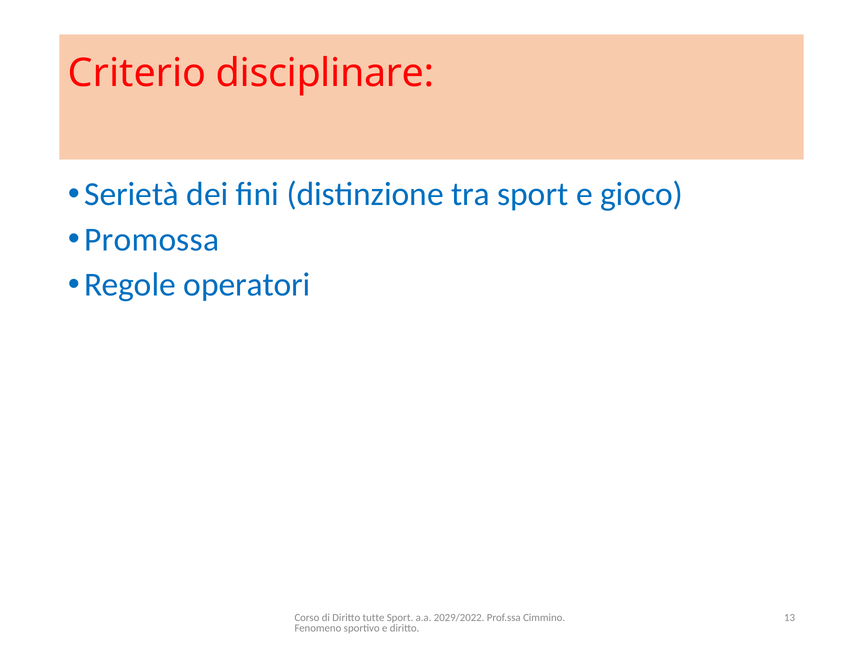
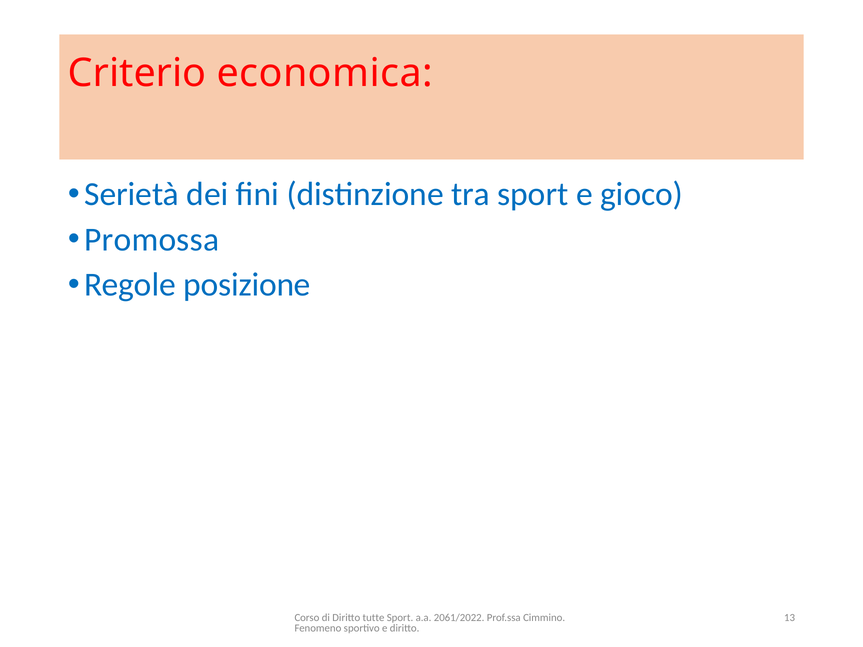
disciplinare: disciplinare -> economica (325, 73)
operatori: operatori -> posizione (247, 285)
2029/2022: 2029/2022 -> 2061/2022 (459, 618)
